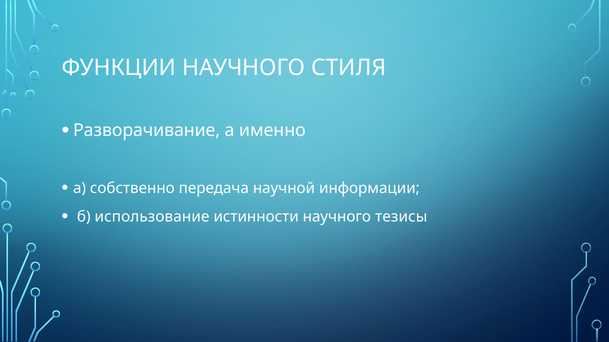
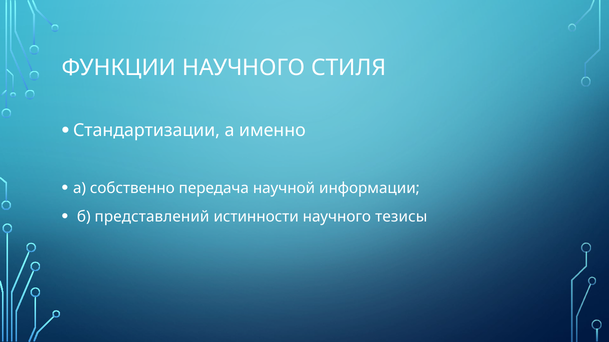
Разворачивание: Разворачивание -> Стандартизации (146, 131)
использование: использование -> представлений (152, 217)
